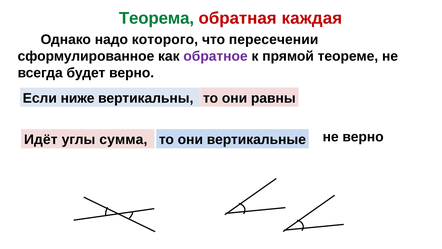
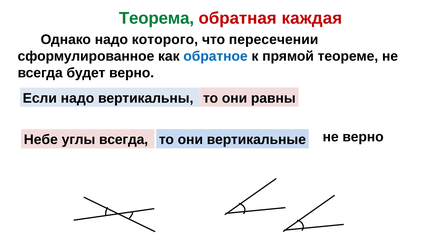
обратное colour: purple -> blue (216, 56)
Если ниже: ниже -> надо (77, 98)
Идёт: Идёт -> Небе (41, 140)
углы сумма: сумма -> всегда (124, 140)
